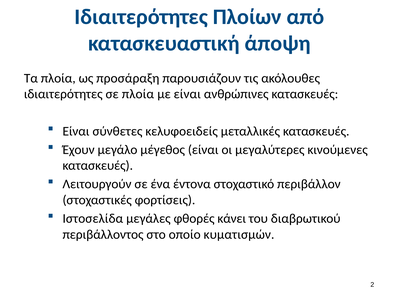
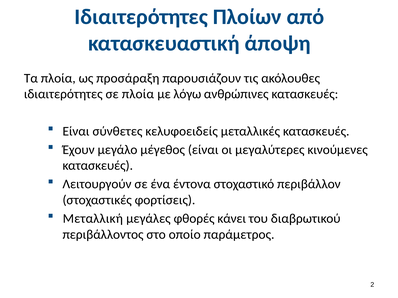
με είναι: είναι -> λόγω (187, 94)
Ιστοσελίδα: Ιστοσελίδα -> Μεταλλική (93, 219)
κυματισμών: κυματισμών -> παράμετρος (239, 235)
